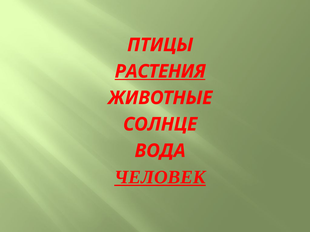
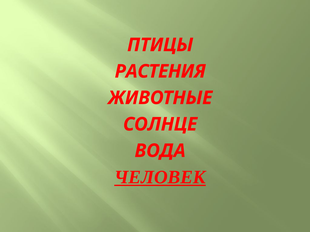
РАСТЕНИЯ underline: present -> none (160, 72)
